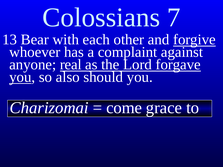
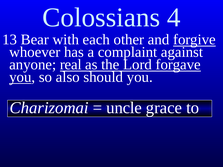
7: 7 -> 4 (174, 17)
come: come -> uncle (124, 108)
